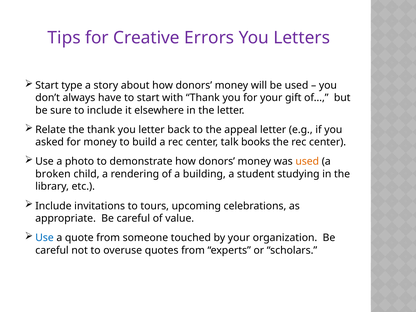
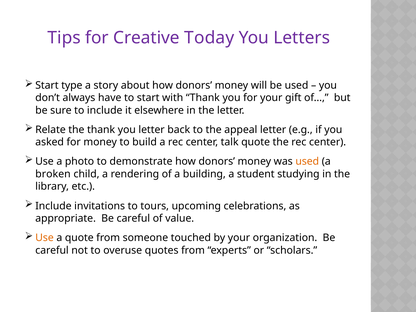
Errors: Errors -> Today (209, 38)
talk books: books -> quote (256, 142)
Use colour: blue -> orange (45, 238)
